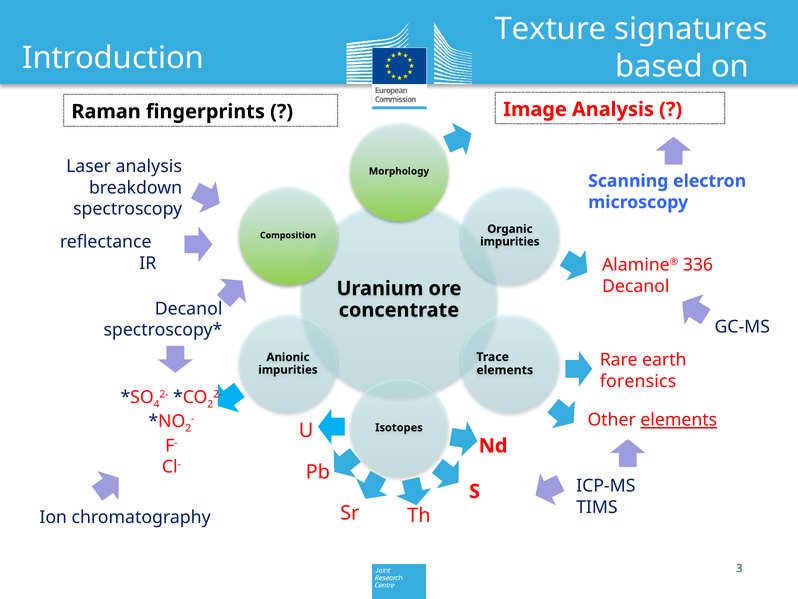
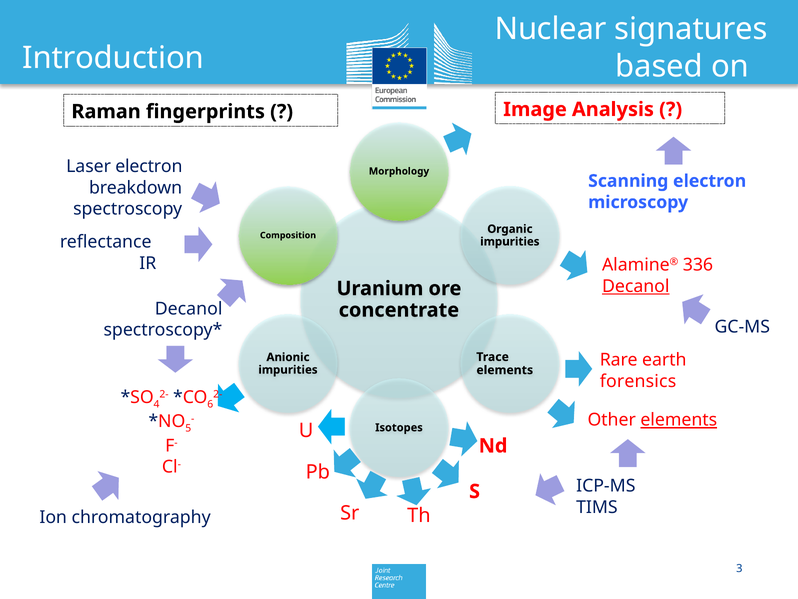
Texture: Texture -> Nuclear (551, 29)
Laser analysis: analysis -> electron (149, 166)
Decanol underline: none -> present (636, 286)
2: 2 -> 6 (210, 404)
2: 2 -> 5 (188, 428)
